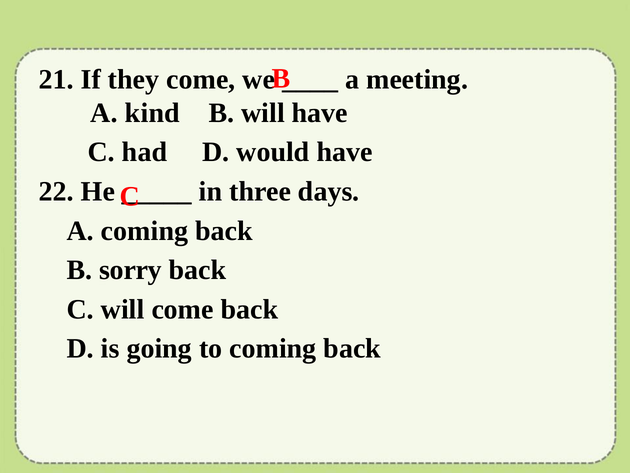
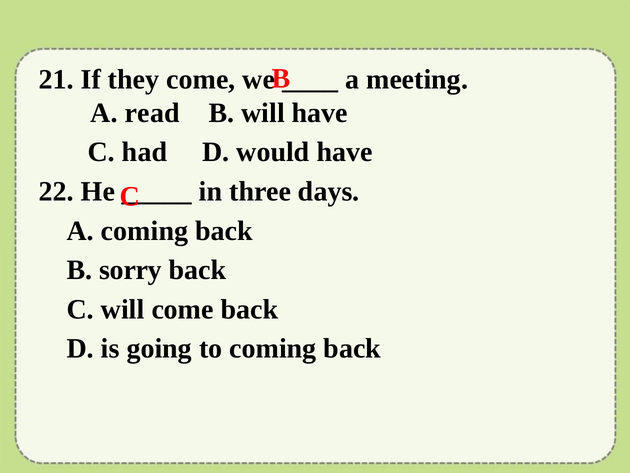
kind: kind -> read (152, 113)
